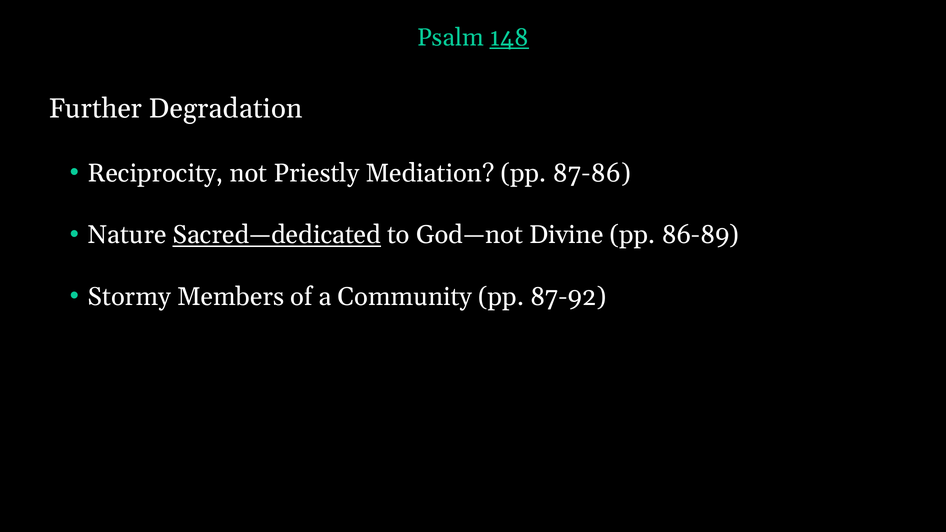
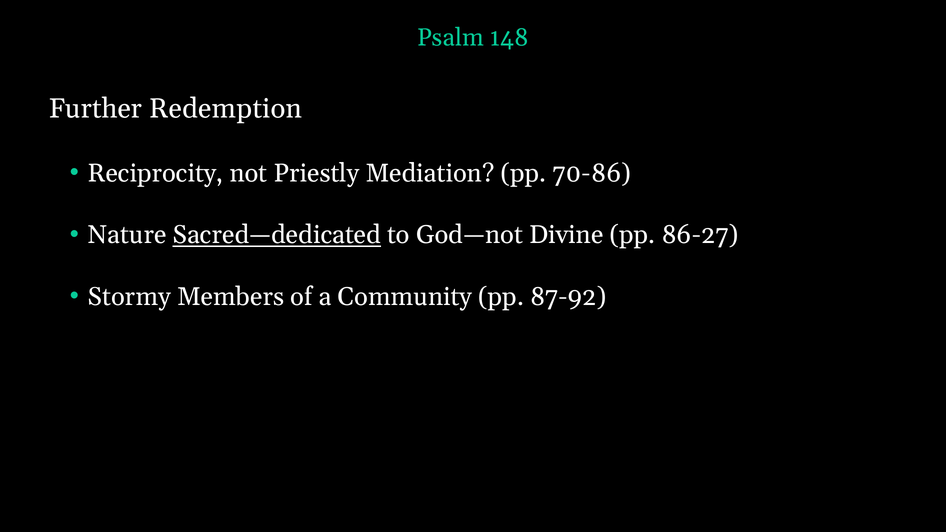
148 underline: present -> none (509, 38)
Degradation: Degradation -> Redemption (226, 109)
87-86: 87-86 -> 70-86 (592, 173)
86-89: 86-89 -> 86-27 (700, 235)
